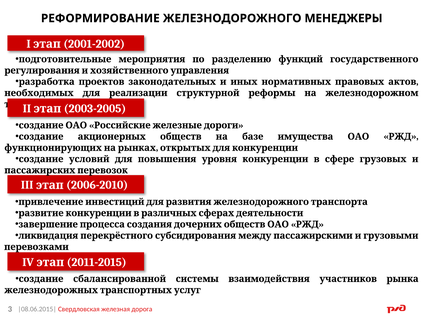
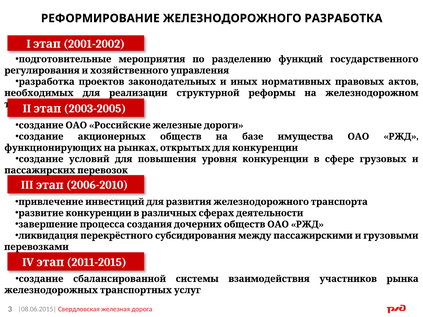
ЖЕЛЕЗНОДОРОЖНОГО МЕНЕДЖЕРЫ: МЕНЕДЖЕРЫ -> РАЗРАБОТКА (343, 18)
